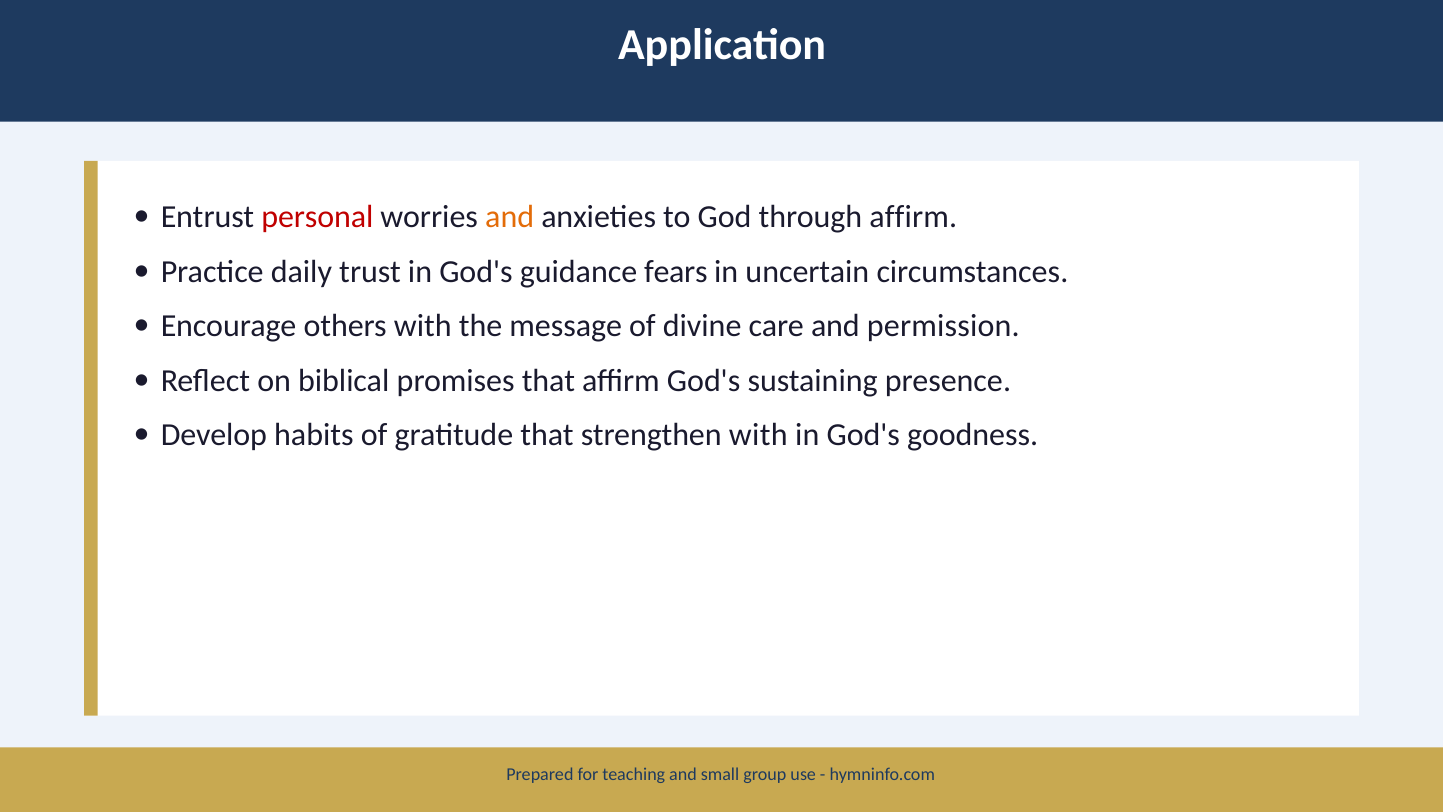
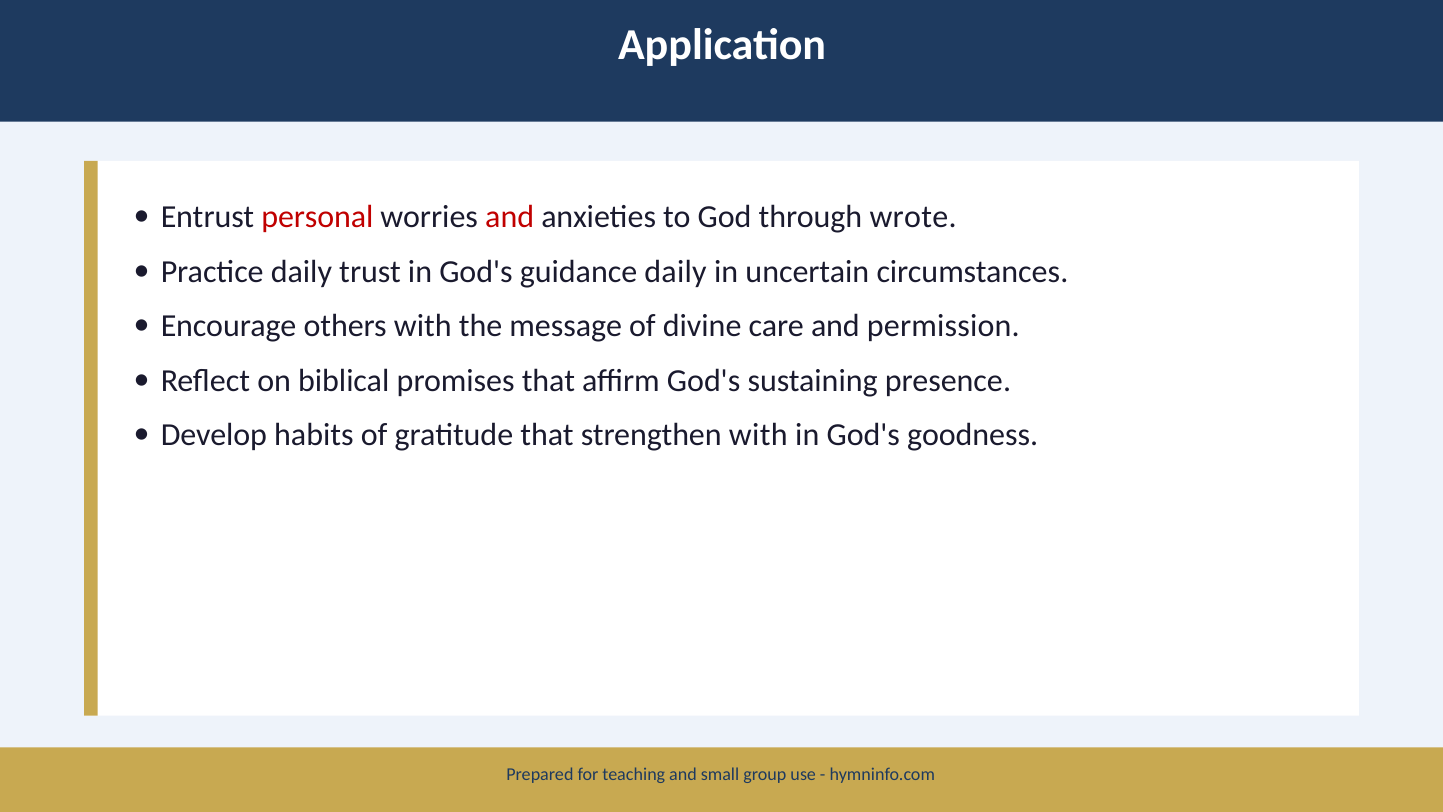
and colour: orange -> red (510, 217)
through affirm: affirm -> wrote (913, 217)
guidance fears: fears -> daily (676, 271)
